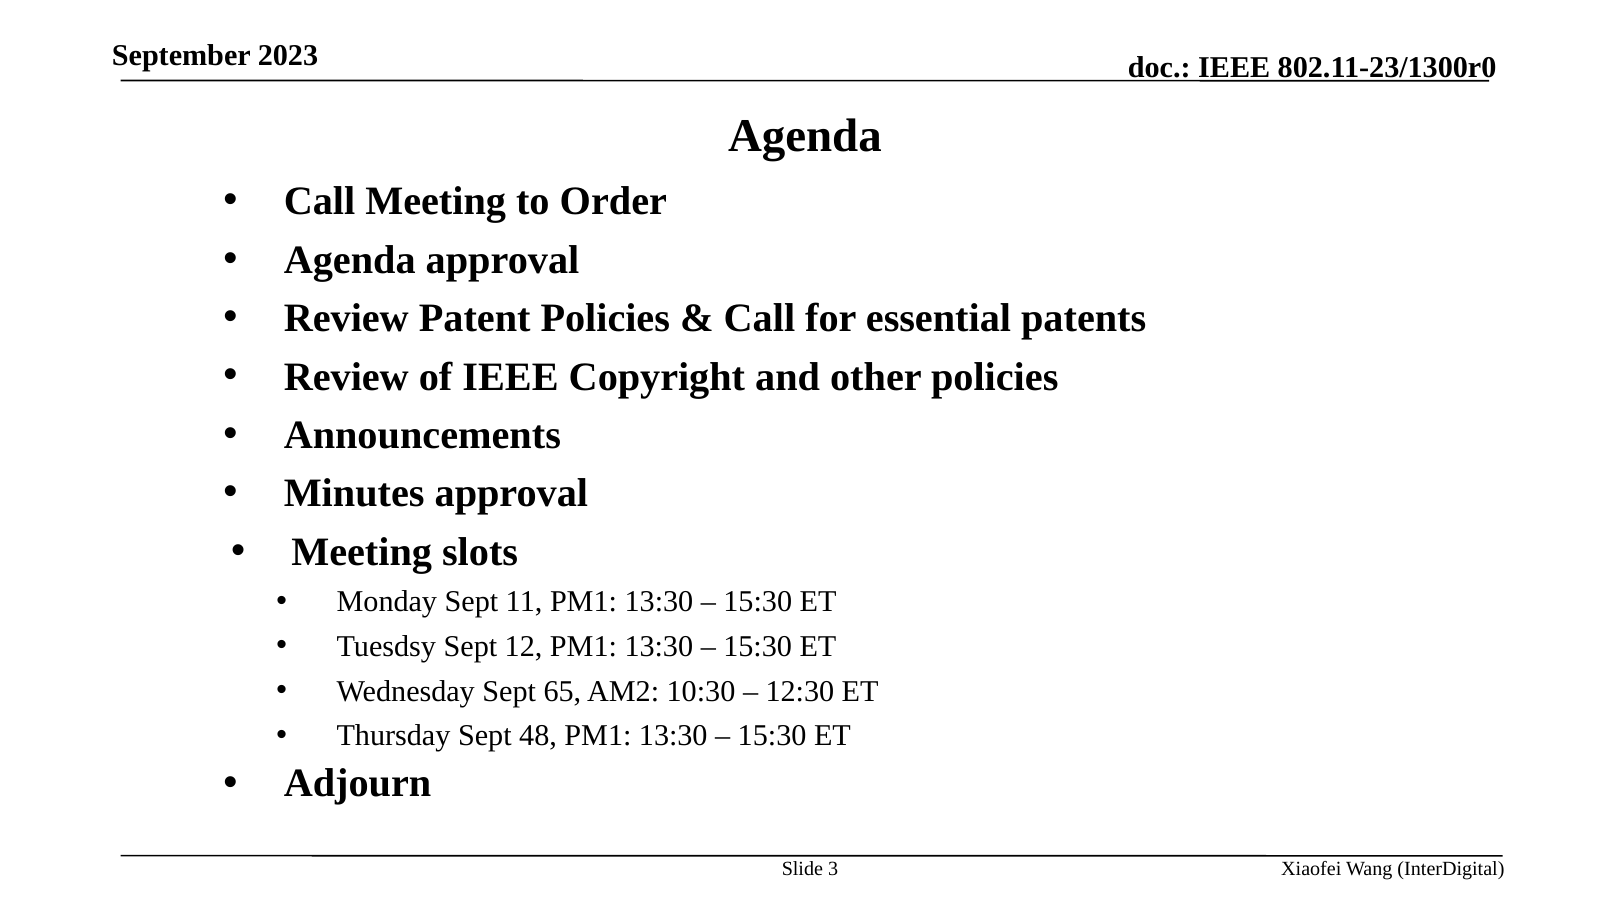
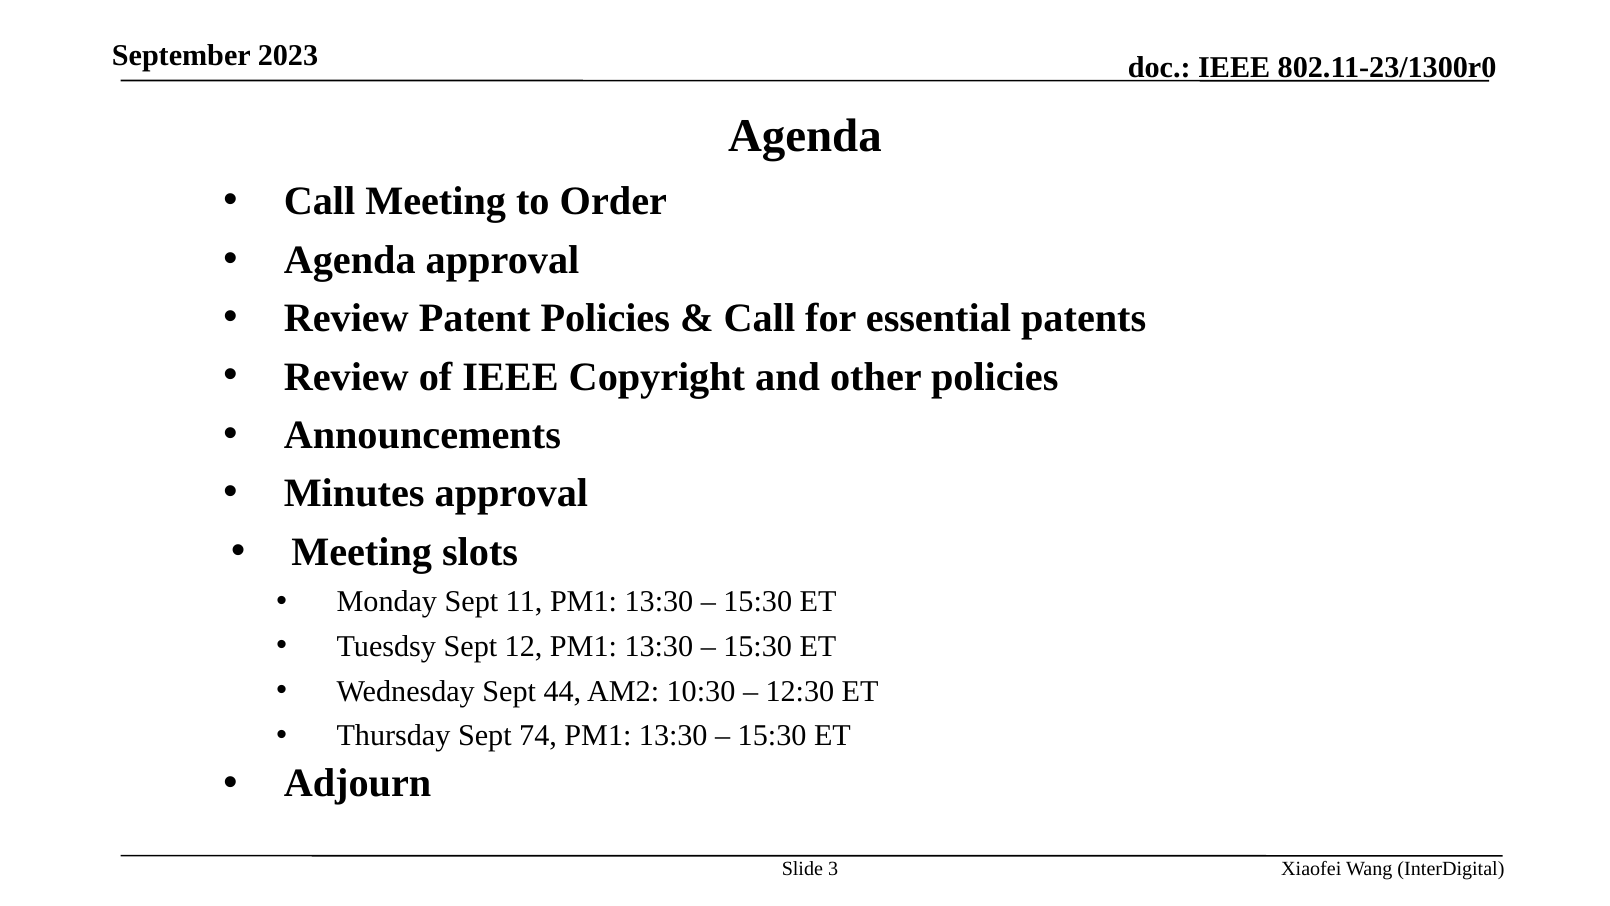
65: 65 -> 44 (562, 691)
48: 48 -> 74 (538, 736)
